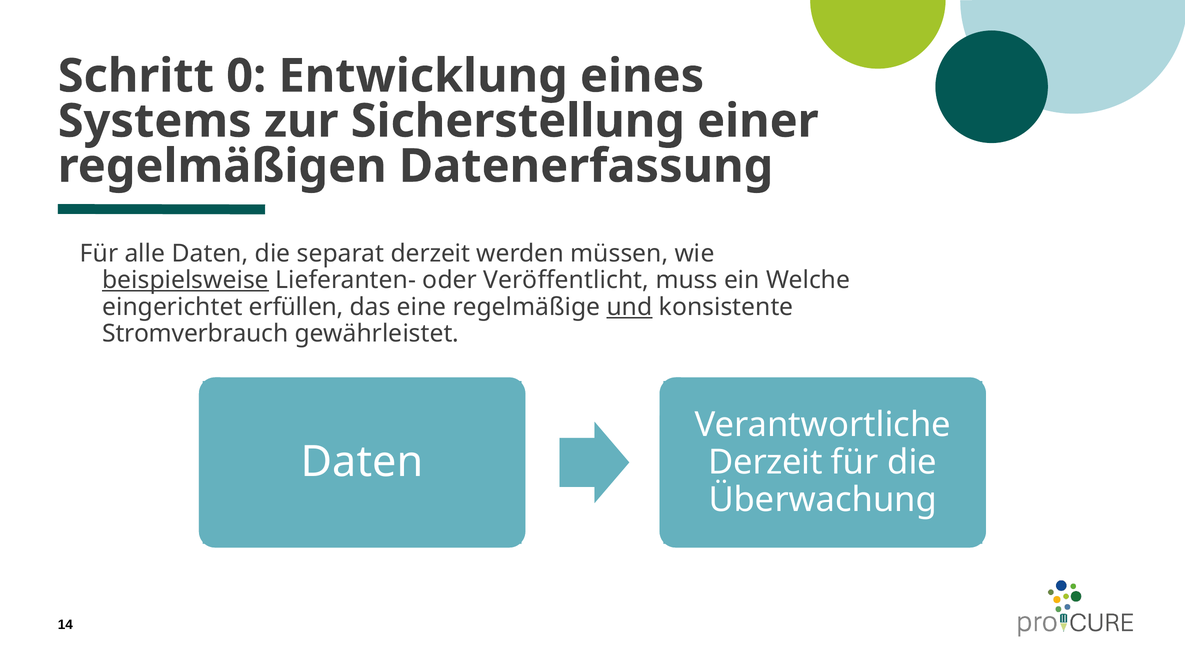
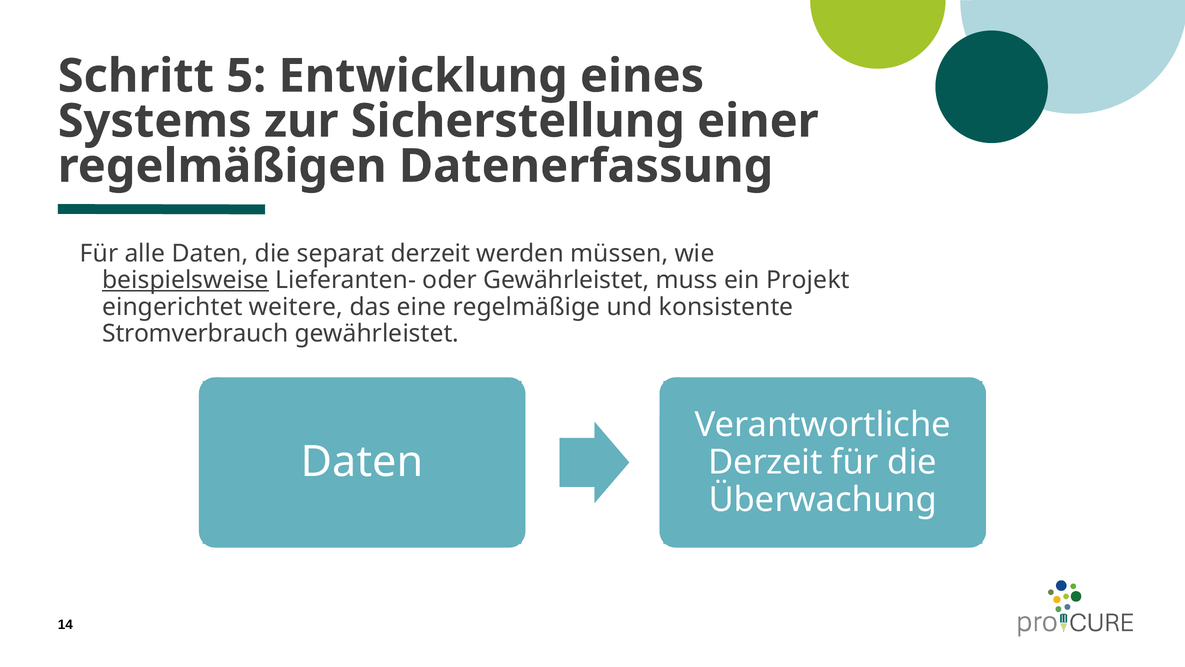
0: 0 -> 5 (246, 76)
oder Veröffentlicht: Veröffentlicht -> Gewährleistet (566, 280)
Welche: Welche -> Projekt (808, 280)
erfüllen: erfüllen -> weitere (296, 307)
und underline: present -> none (630, 307)
